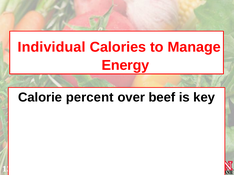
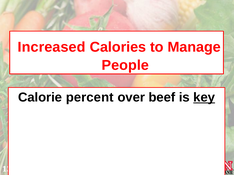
Individual: Individual -> Increased (52, 47)
Energy: Energy -> People (125, 65)
key underline: none -> present (204, 98)
